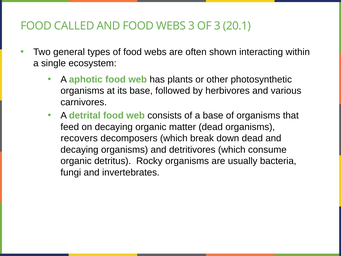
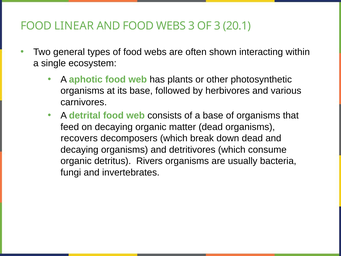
CALLED: CALLED -> LINEAR (74, 26)
Rocky: Rocky -> Rivers (149, 161)
